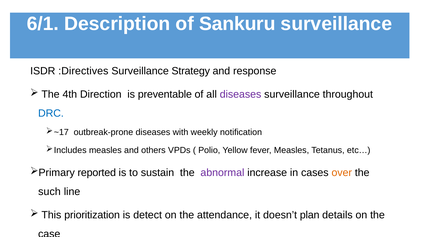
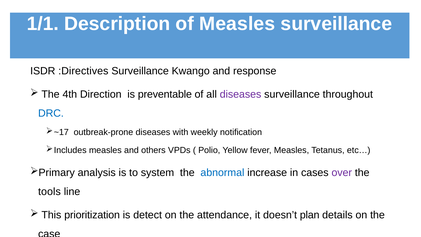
6/1: 6/1 -> 1/1 (43, 24)
of Sankuru: Sankuru -> Measles (237, 24)
Strategy: Strategy -> Kwango (191, 71)
reported: reported -> analysis (97, 173)
sustain: sustain -> system (158, 173)
abnormal colour: purple -> blue (222, 173)
over colour: orange -> purple (342, 173)
such: such -> tools (49, 192)
